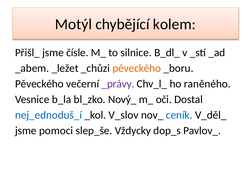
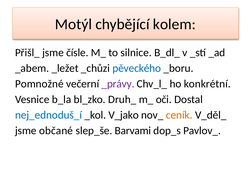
pěveckého colour: orange -> blue (137, 68)
Pěveckého: Pěveckého -> Pomnožné (39, 84)
raněného: raněného -> konkrétní (207, 84)
Nový_: Nový_ -> Druh_ (122, 100)
V_slov: V_slov -> V_jako (124, 115)
ceník colour: blue -> orange (179, 115)
pomoci: pomoci -> občané (56, 131)
Vždycky: Vždycky -> Barvami (133, 131)
